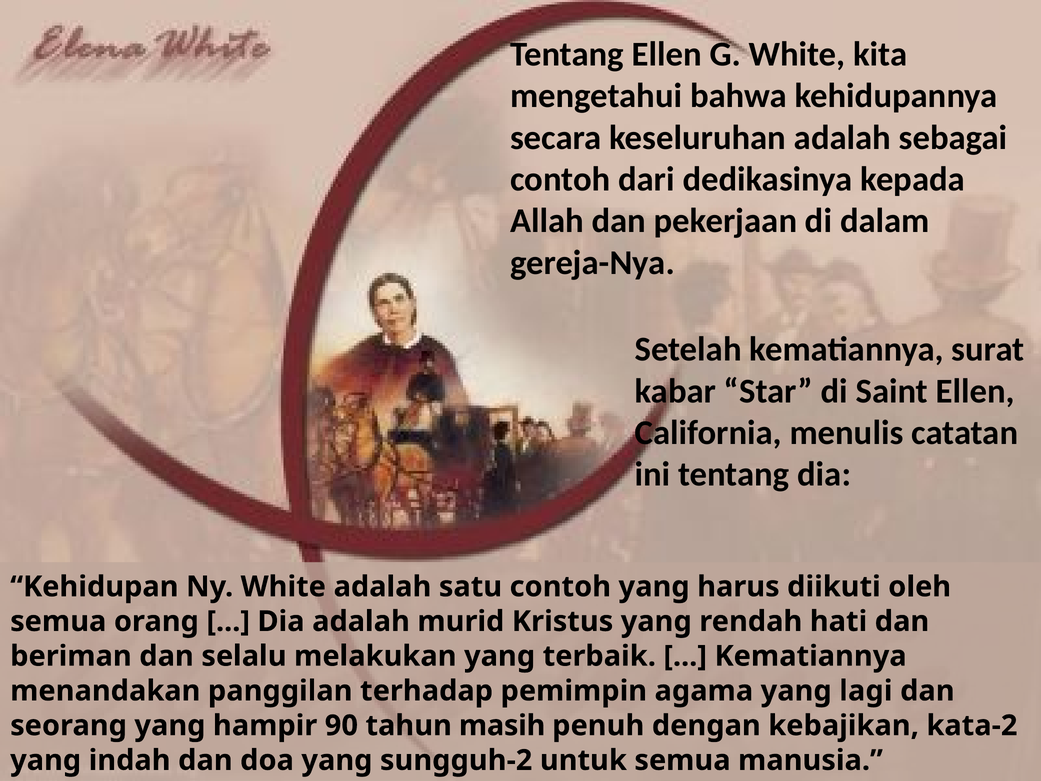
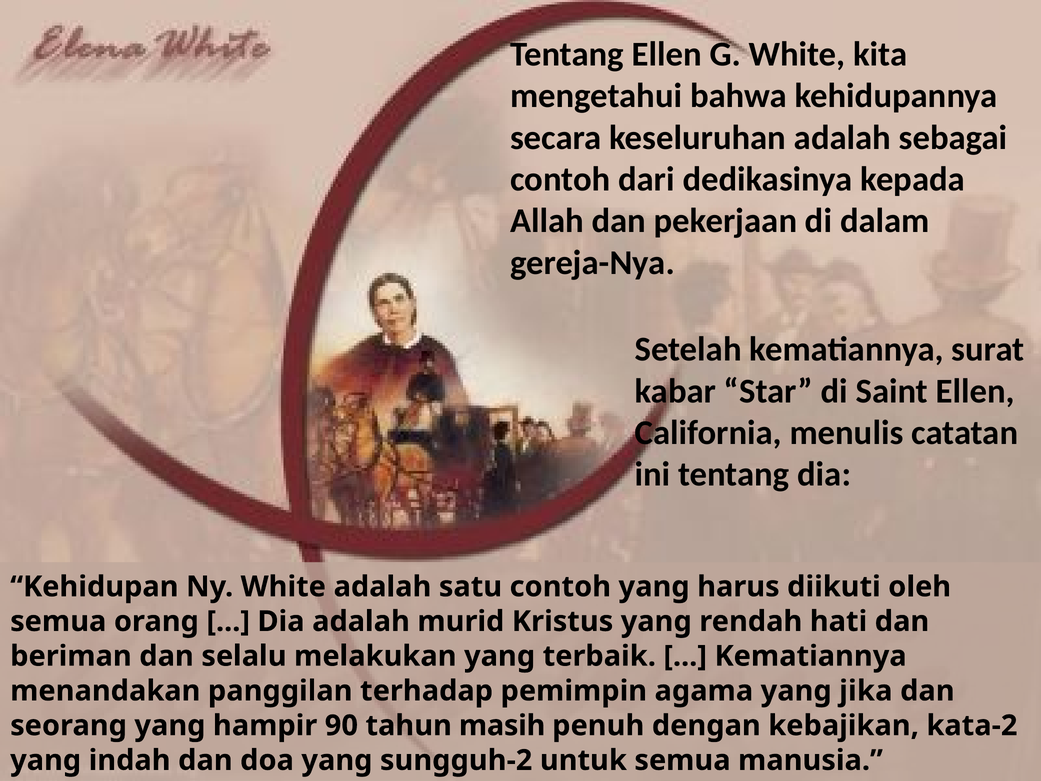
lagi: lagi -> jika (866, 691)
